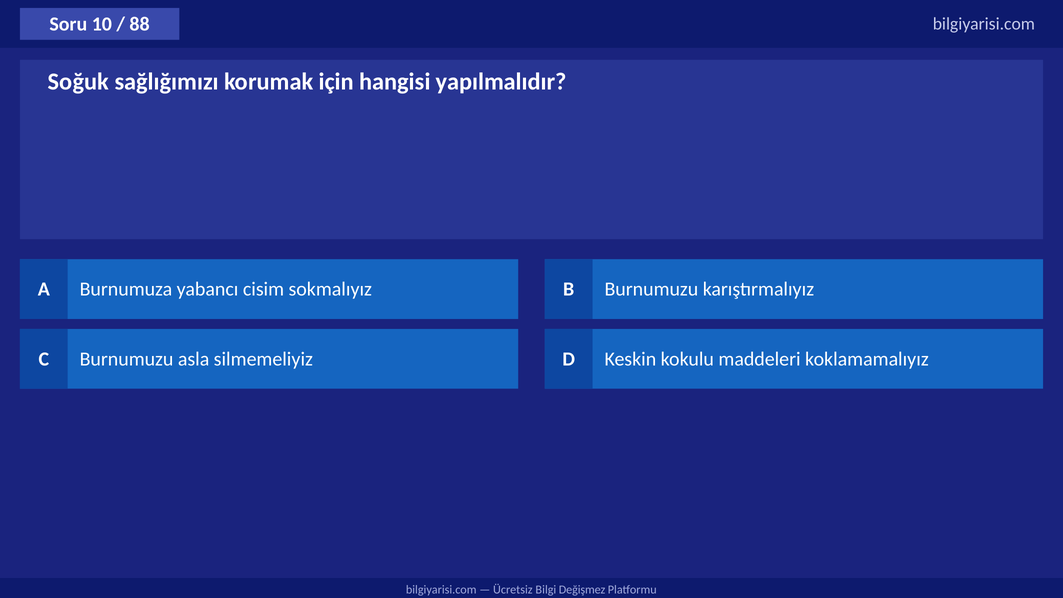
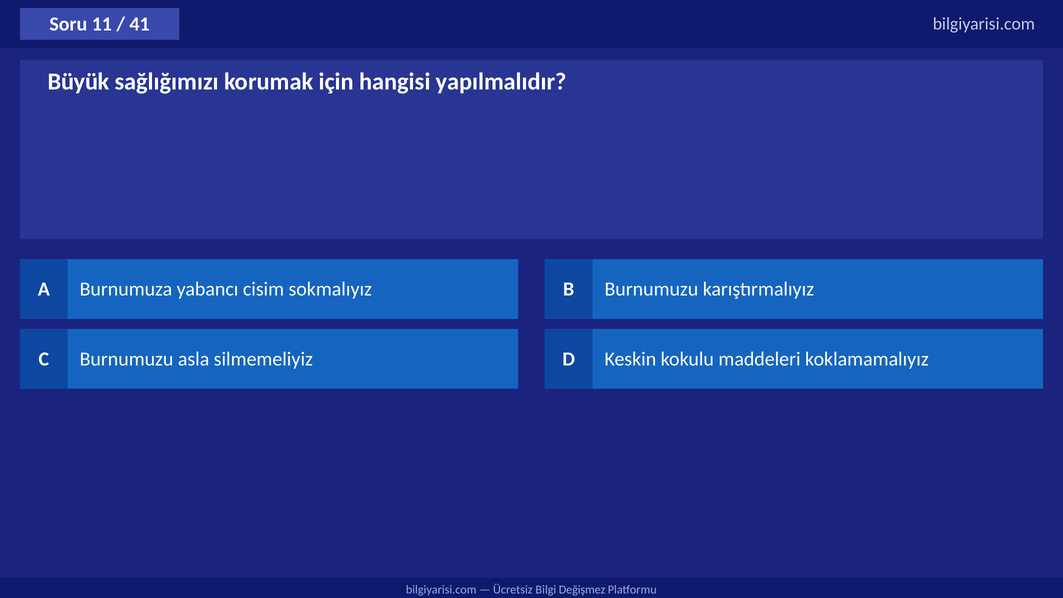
10: 10 -> 11 (102, 24)
88: 88 -> 41 (140, 24)
Soğuk: Soğuk -> Büyük (79, 82)
